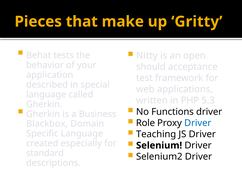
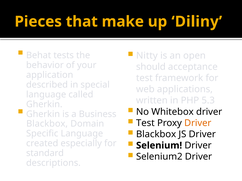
Gritty: Gritty -> Diliny (197, 22)
Functions: Functions -> Whitebox (172, 112)
Role: Role -> Test (145, 123)
Driver colour: blue -> orange (198, 123)
Teaching: Teaching -> Blackbox (156, 135)
